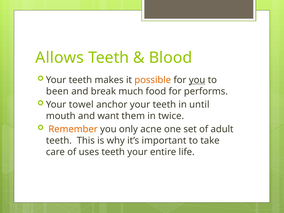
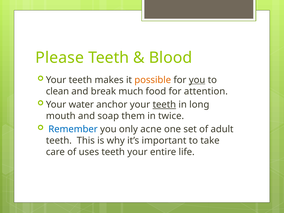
Allows: Allows -> Please (60, 58)
been: been -> clean (57, 91)
performs: performs -> attention (206, 91)
towel: towel -> water (81, 105)
teeth underline: none -> present (164, 105)
until: until -> long (199, 105)
want: want -> soap (108, 116)
Remember colour: orange -> blue (73, 129)
